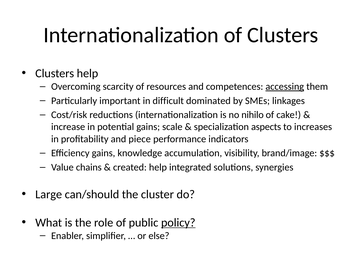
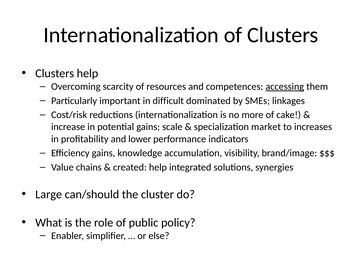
nihilo: nihilo -> more (252, 115)
aspects: aspects -> market (266, 127)
piece: piece -> lower (140, 139)
policy underline: present -> none (178, 222)
